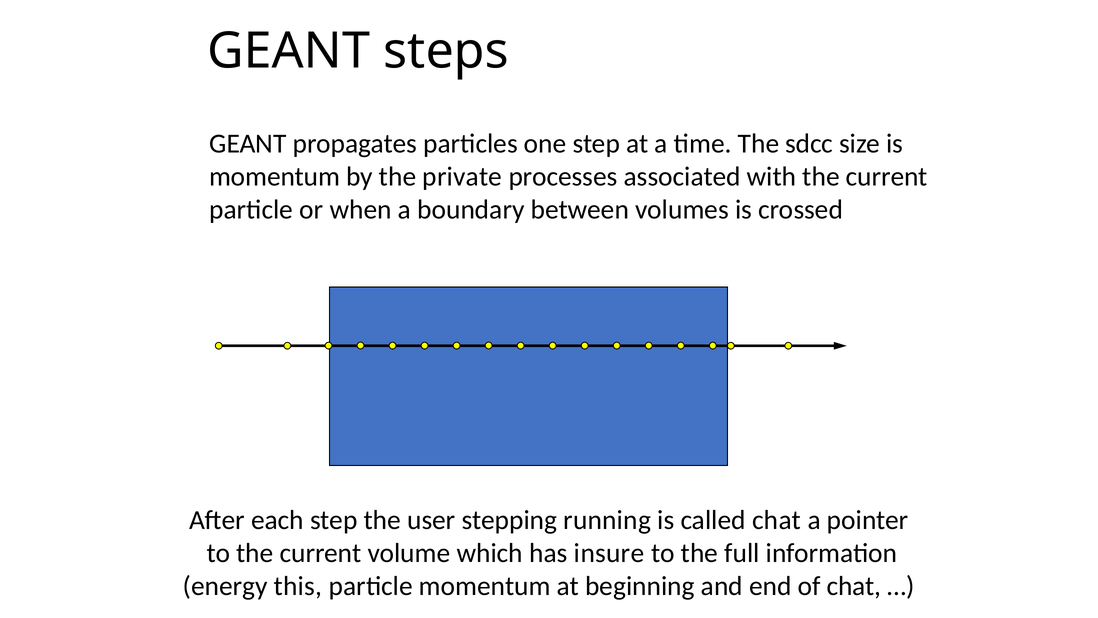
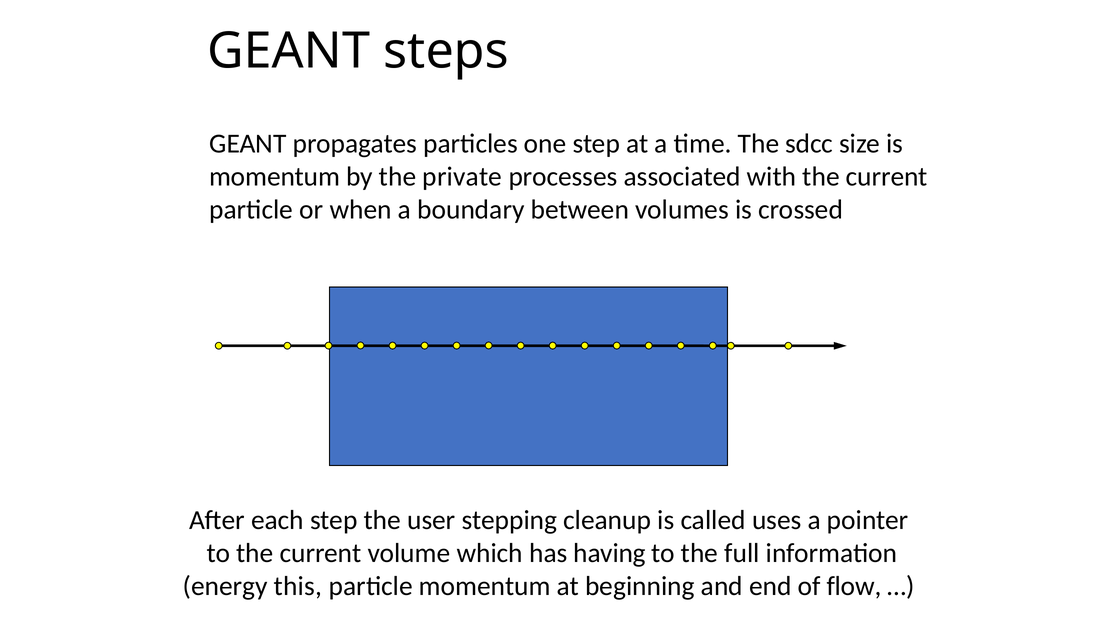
running: running -> cleanup (607, 520)
called chat: chat -> uses (777, 520)
insure: insure -> having (609, 553)
of chat: chat -> flow (854, 586)
